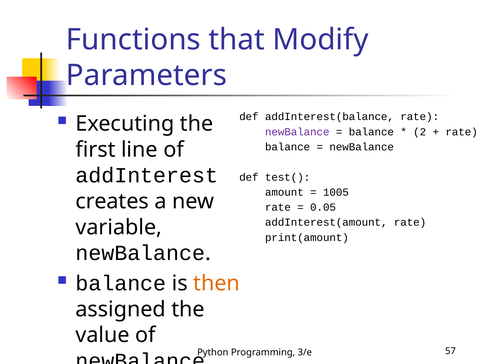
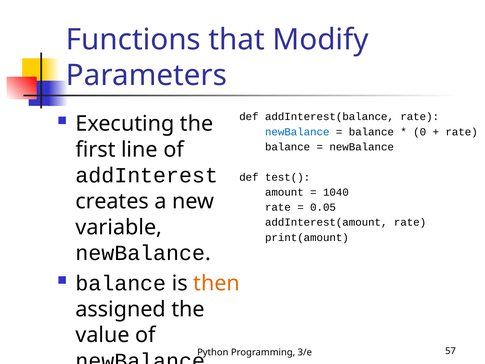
newBalance colour: purple -> blue (297, 132)
2: 2 -> 0 (420, 132)
1005: 1005 -> 1040 (336, 192)
